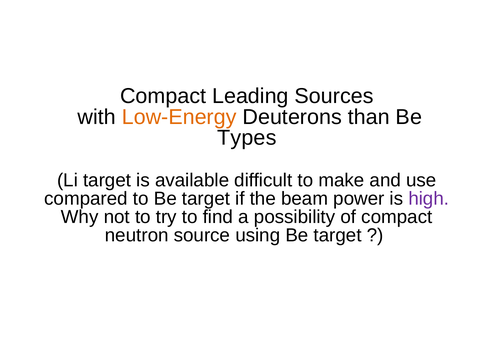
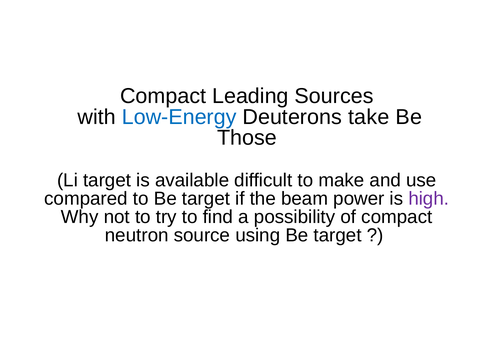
Low-Energy colour: orange -> blue (179, 117)
than: than -> take (369, 117)
Types: Types -> Those (247, 138)
